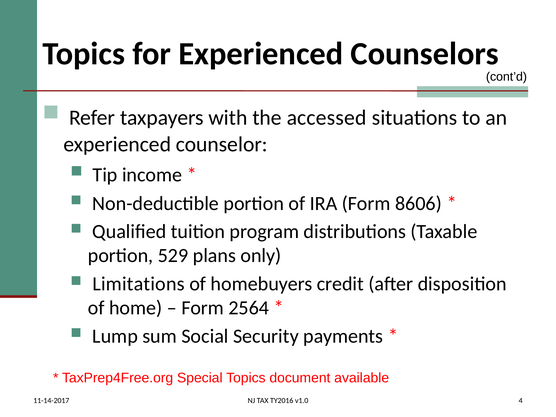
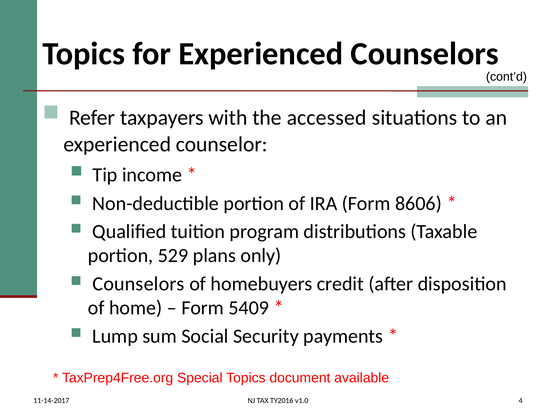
Limitations: Limitations -> Counselors (138, 284)
2564: 2564 -> 5409 (249, 308)
